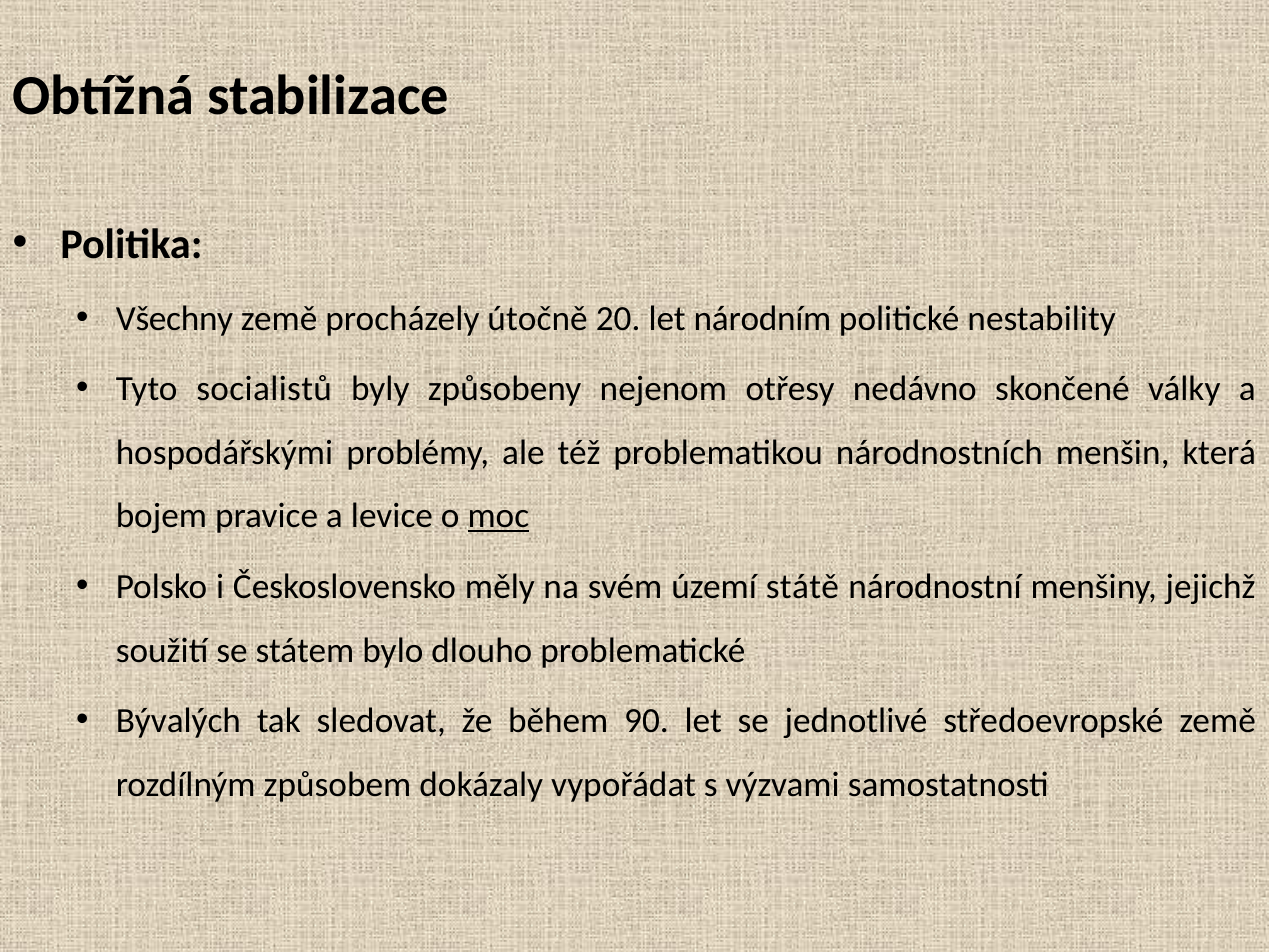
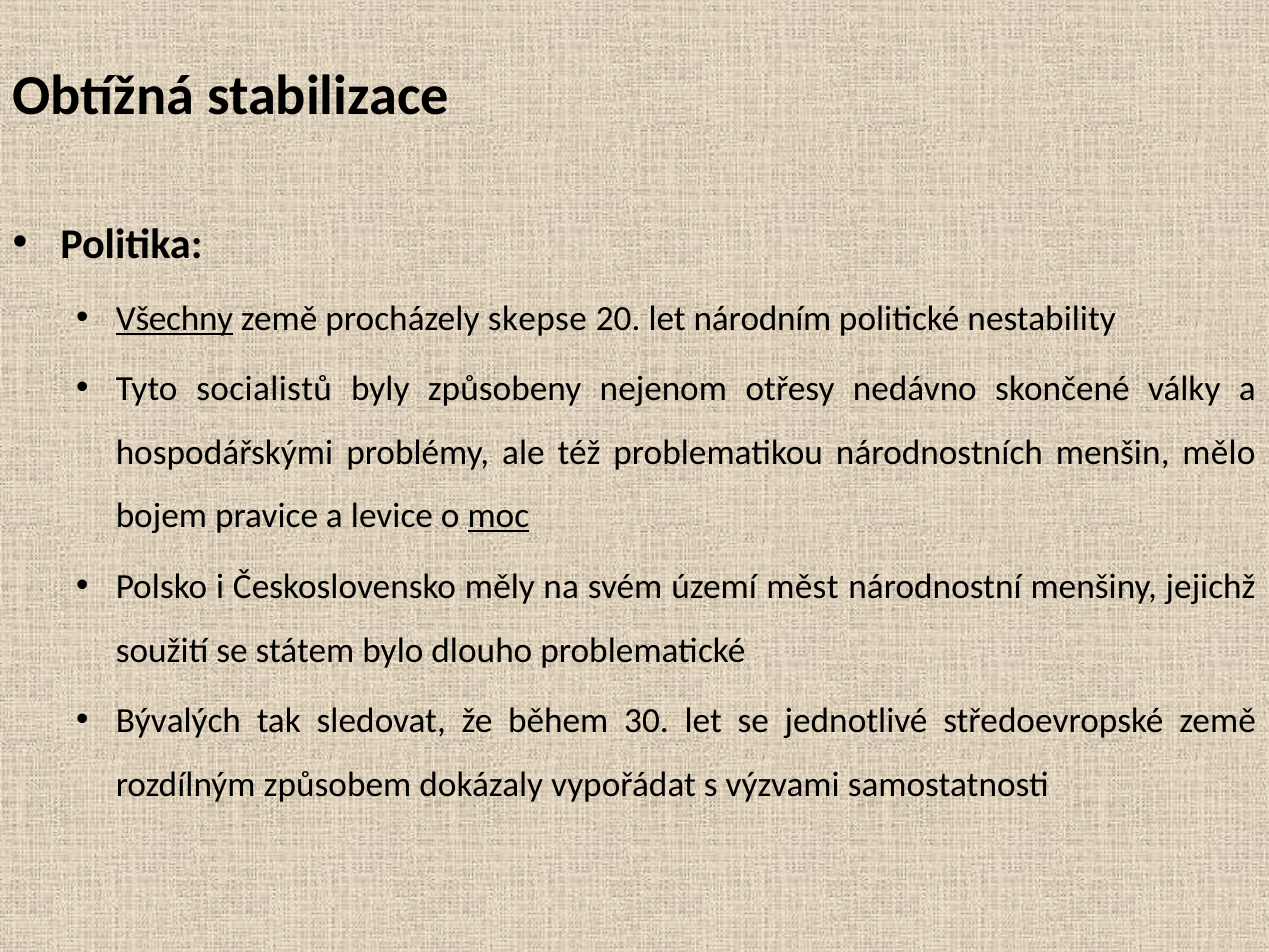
Všechny underline: none -> present (174, 318)
útočně: útočně -> skepse (537, 318)
která: která -> mělo (1219, 452)
státě: státě -> měst (802, 587)
90: 90 -> 30 (647, 721)
